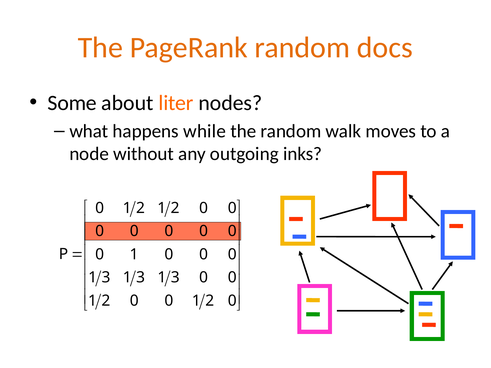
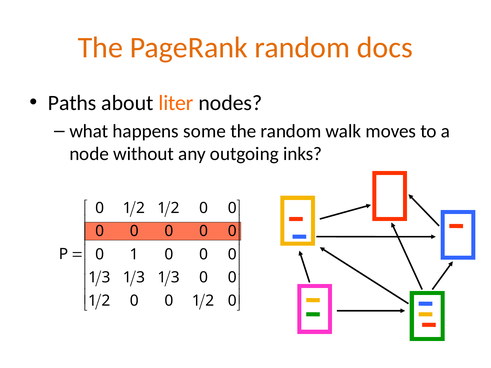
Some: Some -> Paths (72, 103)
while: while -> some (205, 131)
